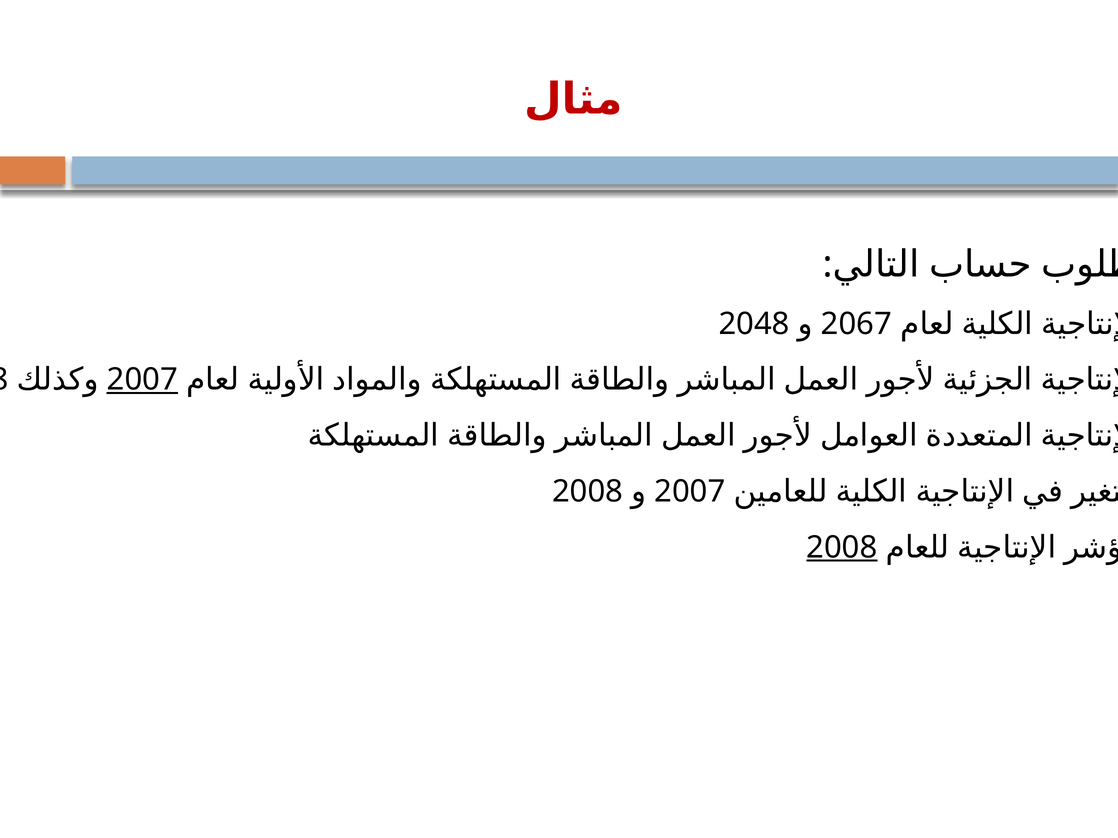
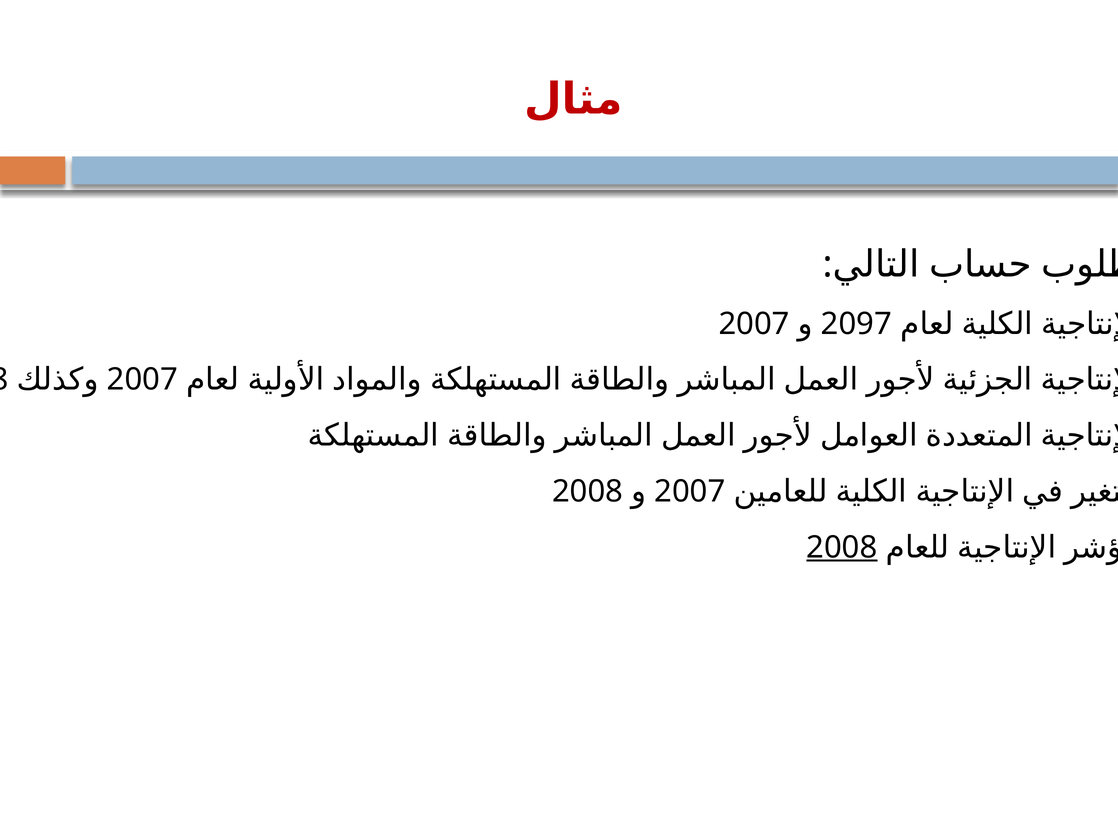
2048: 2048 -> 2007 (754, 324)
2067: 2067 -> 2097 (856, 324)
2007 underline: present -> none (142, 380)
